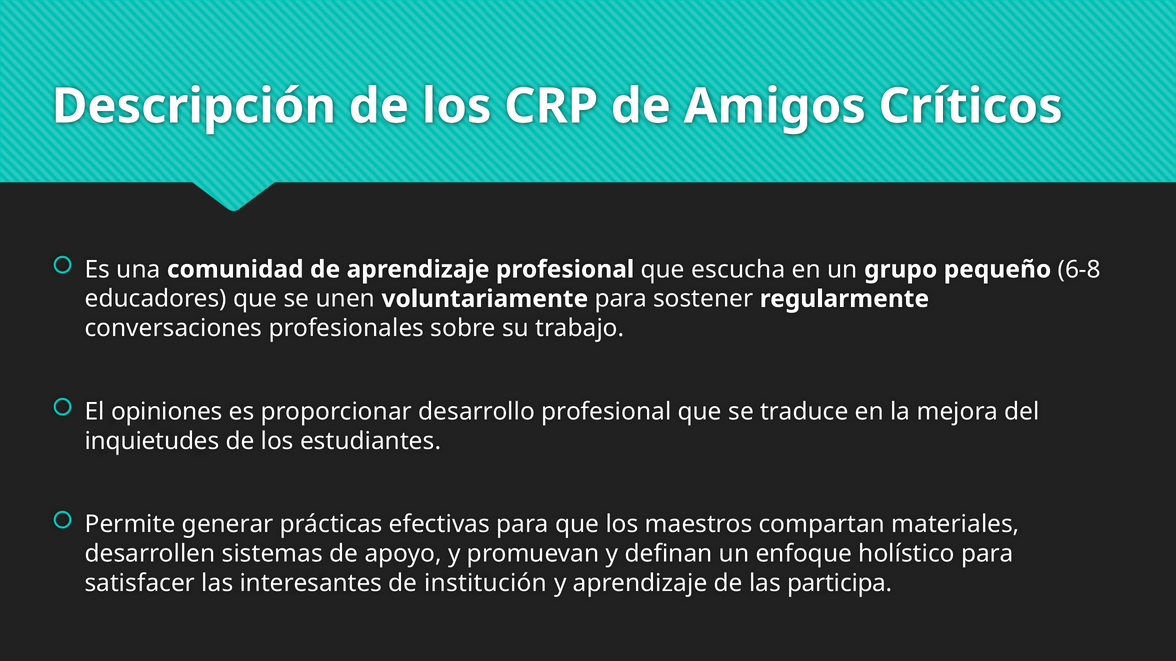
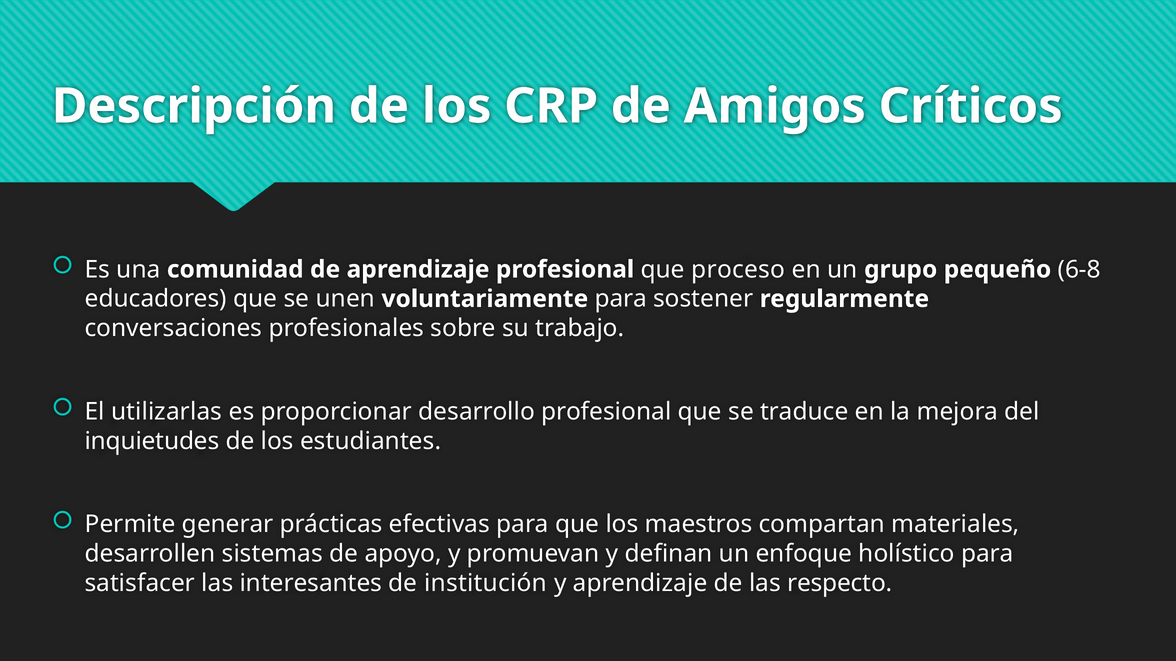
escucha: escucha -> proceso (738, 270)
opiniones: opiniones -> utilizarlas (167, 412)
participa: participa -> respecto (840, 584)
